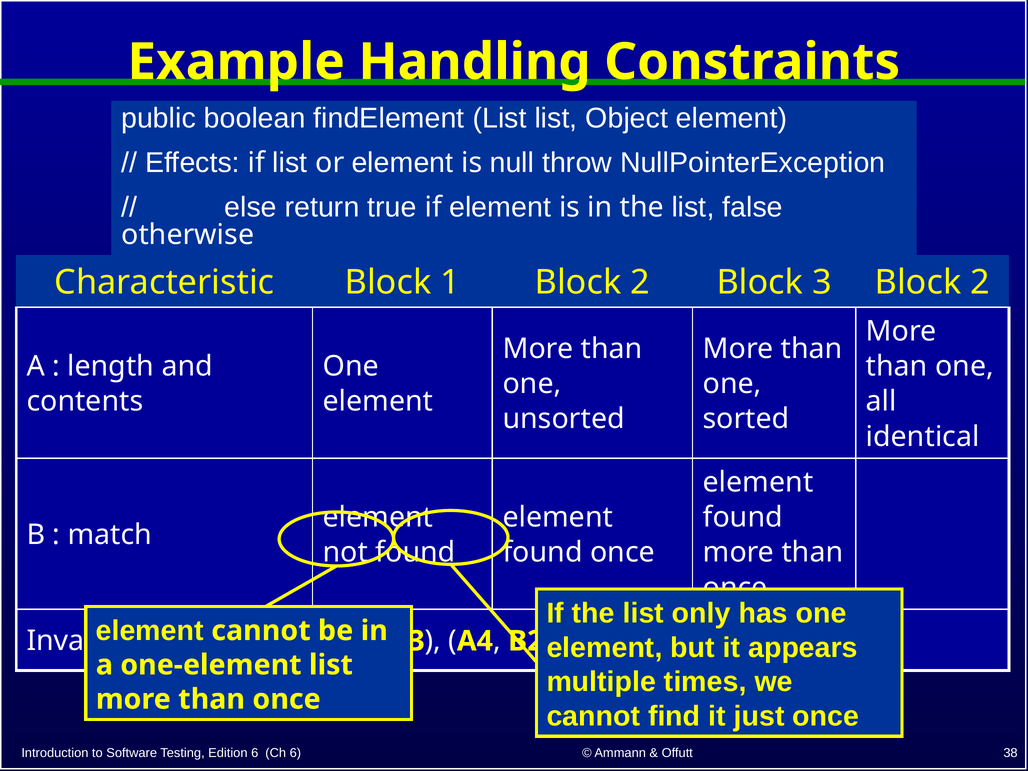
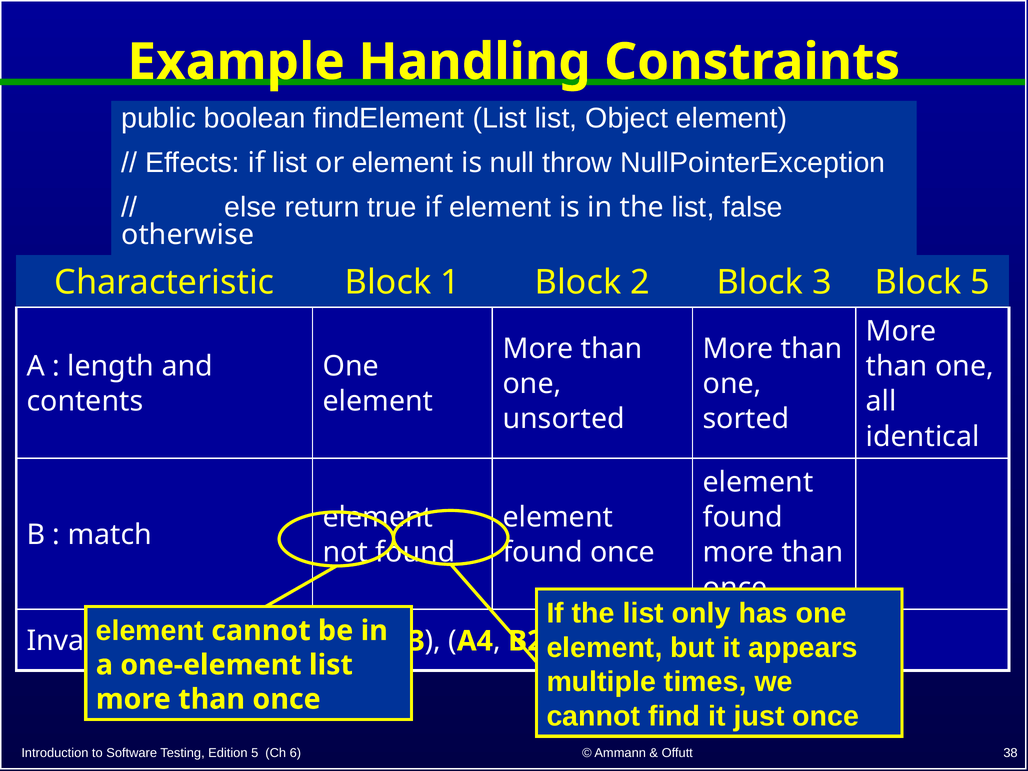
3 Block 2: 2 -> 5 (980, 282)
Edition 6: 6 -> 5 (255, 753)
